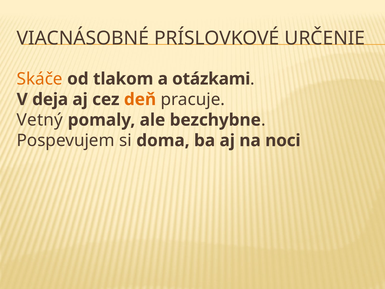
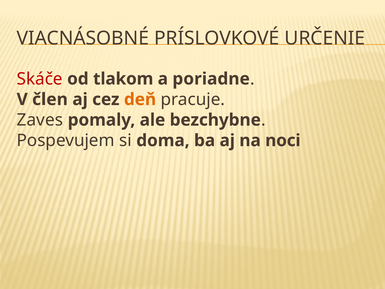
Skáče colour: orange -> red (40, 79)
otázkami: otázkami -> poriadne (211, 79)
deja: deja -> člen (50, 99)
Vetný: Vetný -> Zaves (40, 120)
